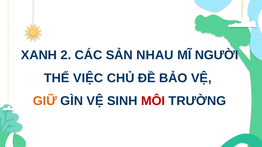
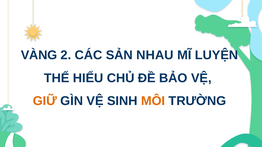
XANH: XANH -> VÀNG (39, 55)
NGƯỜI: NGƯỜI -> LUYỆN (217, 55)
VIỆC: VIỆC -> HIỂU (88, 78)
MÔI colour: red -> orange (153, 101)
